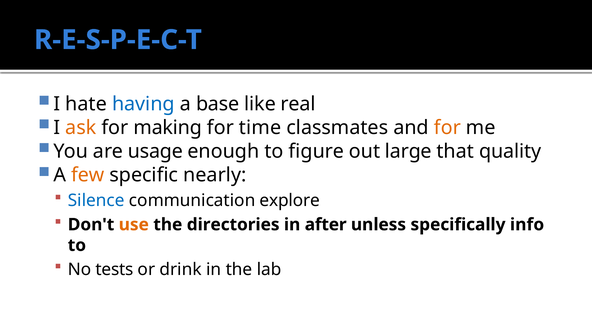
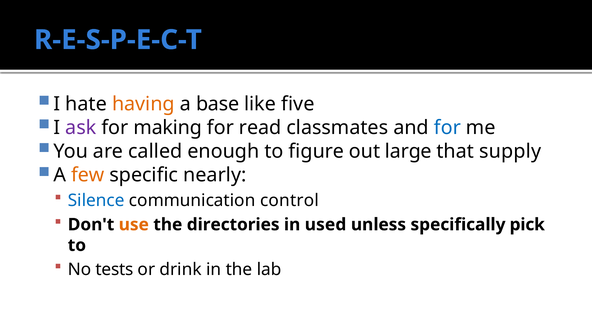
having colour: blue -> orange (143, 104)
real: real -> five (298, 104)
ask colour: orange -> purple (81, 128)
time: time -> read (260, 128)
for colour: orange -> blue (447, 128)
usage: usage -> called (155, 151)
quality: quality -> supply (510, 151)
explore: explore -> control (289, 200)
after: after -> used (326, 225)
info: info -> pick (527, 225)
